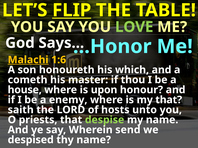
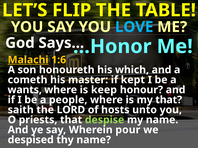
FLIP underline: present -> none (72, 10)
LOVE colour: light green -> light blue (134, 27)
thou: thou -> kept (133, 80)
house: house -> wants (25, 90)
upon: upon -> keep (104, 90)
enemy: enemy -> people (68, 100)
send: send -> pour (128, 130)
